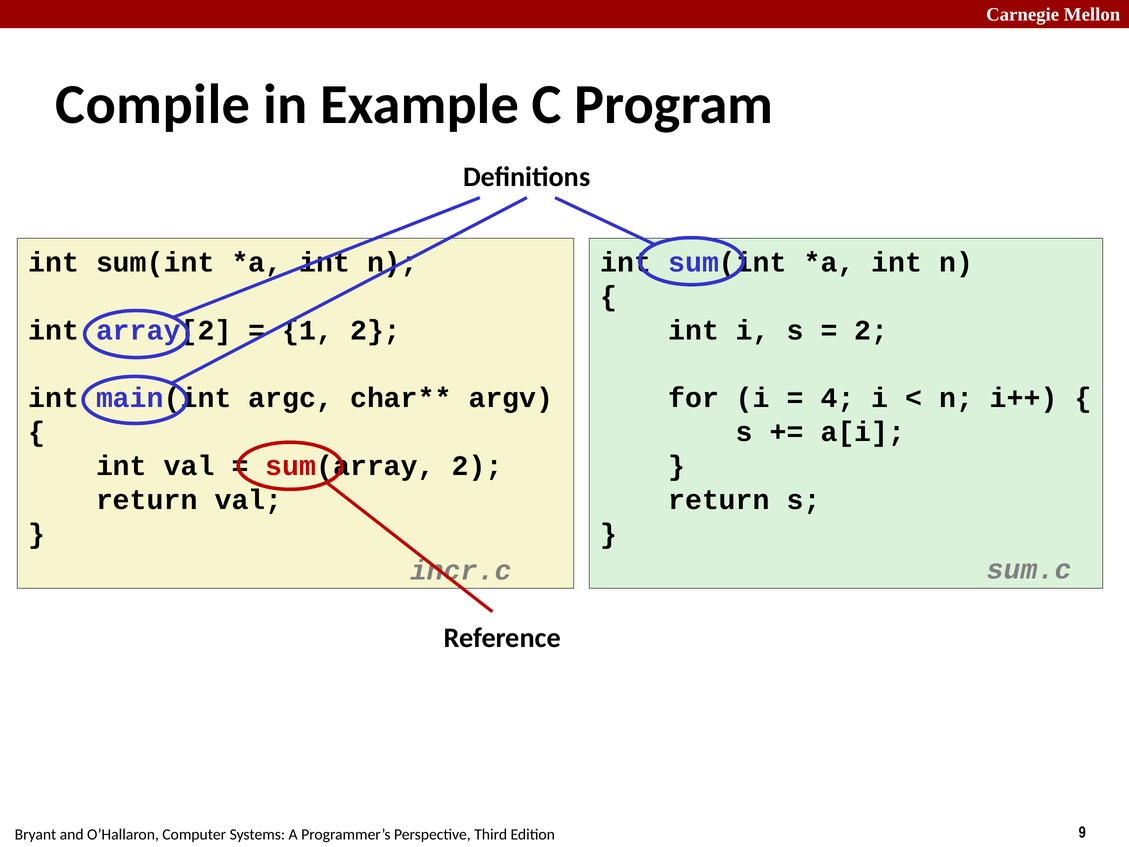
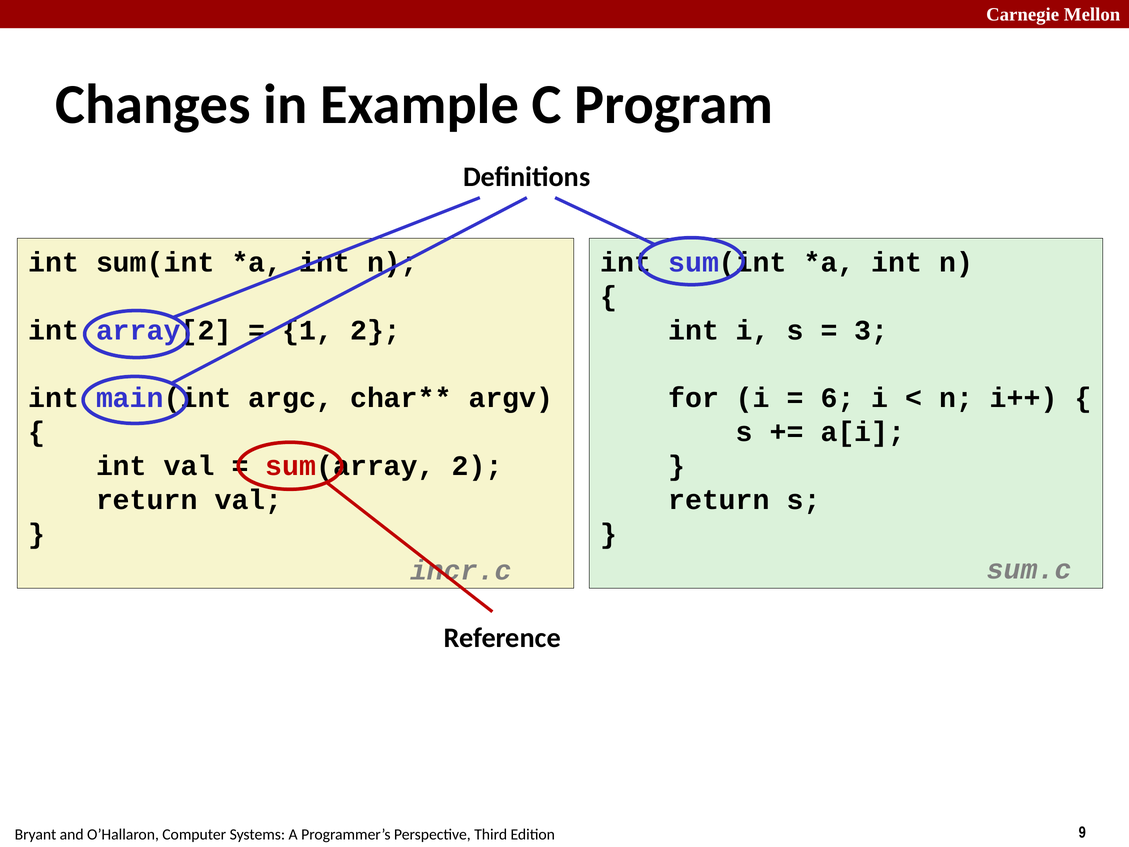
Compile: Compile -> Changes (153, 105)
2: 2 -> 3 (871, 330)
4: 4 -> 6 (838, 398)
